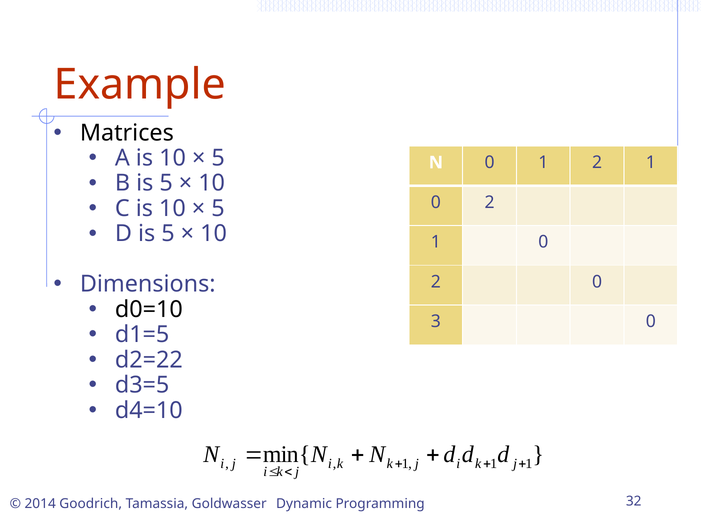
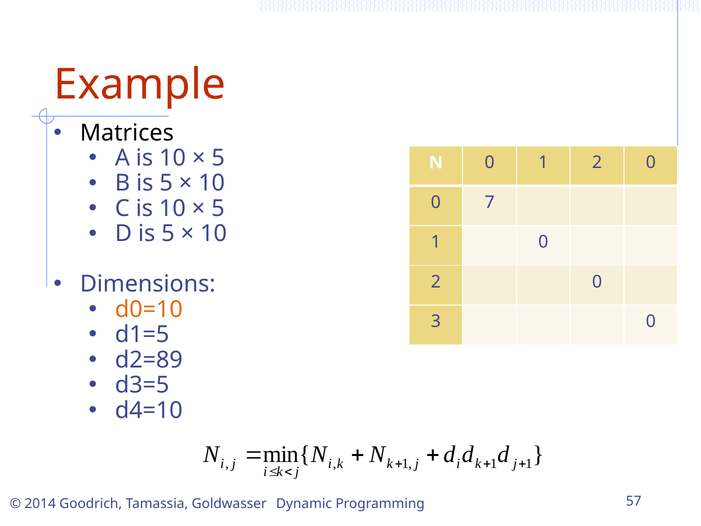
1 2 1: 1 -> 0 (651, 162)
2: 2 -> 7 (490, 202)
d0=10 colour: black -> orange (149, 309)
d2=22: d2=22 -> d2=89 (149, 360)
32: 32 -> 57 (634, 501)
